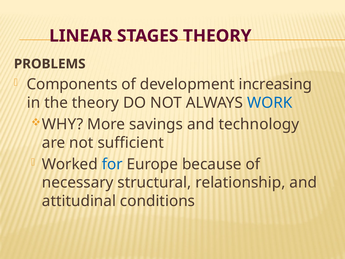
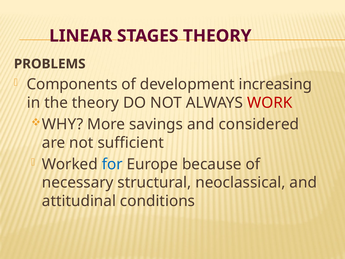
WORK colour: blue -> red (270, 103)
technology: technology -> considered (259, 124)
relationship: relationship -> neoclassical (240, 183)
